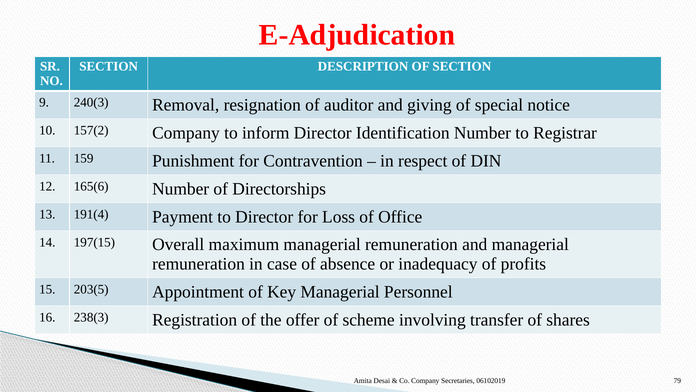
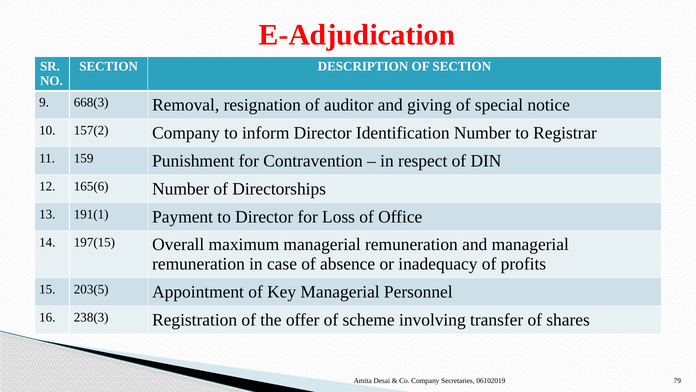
240(3: 240(3 -> 668(3 (91, 102)
191(4: 191(4 -> 191(1 (91, 214)
